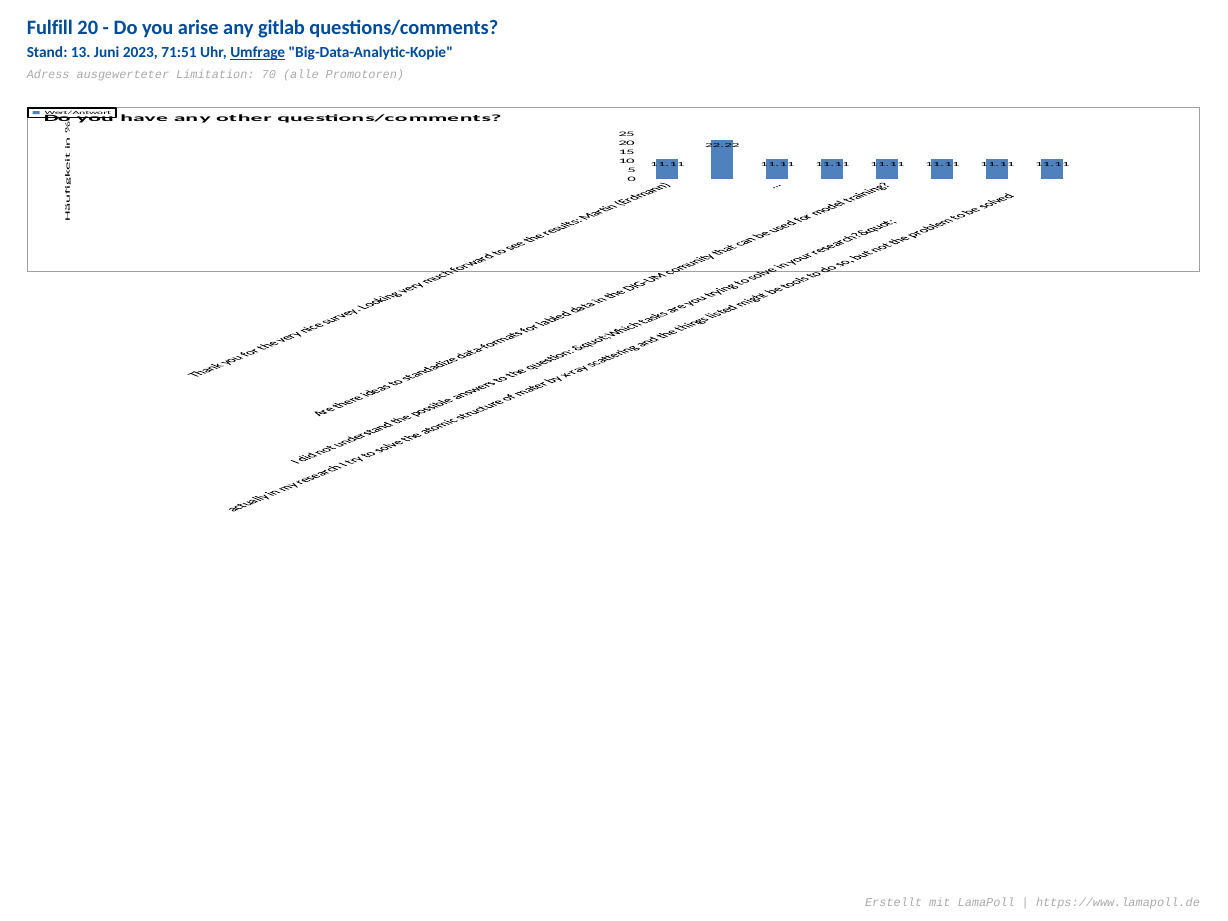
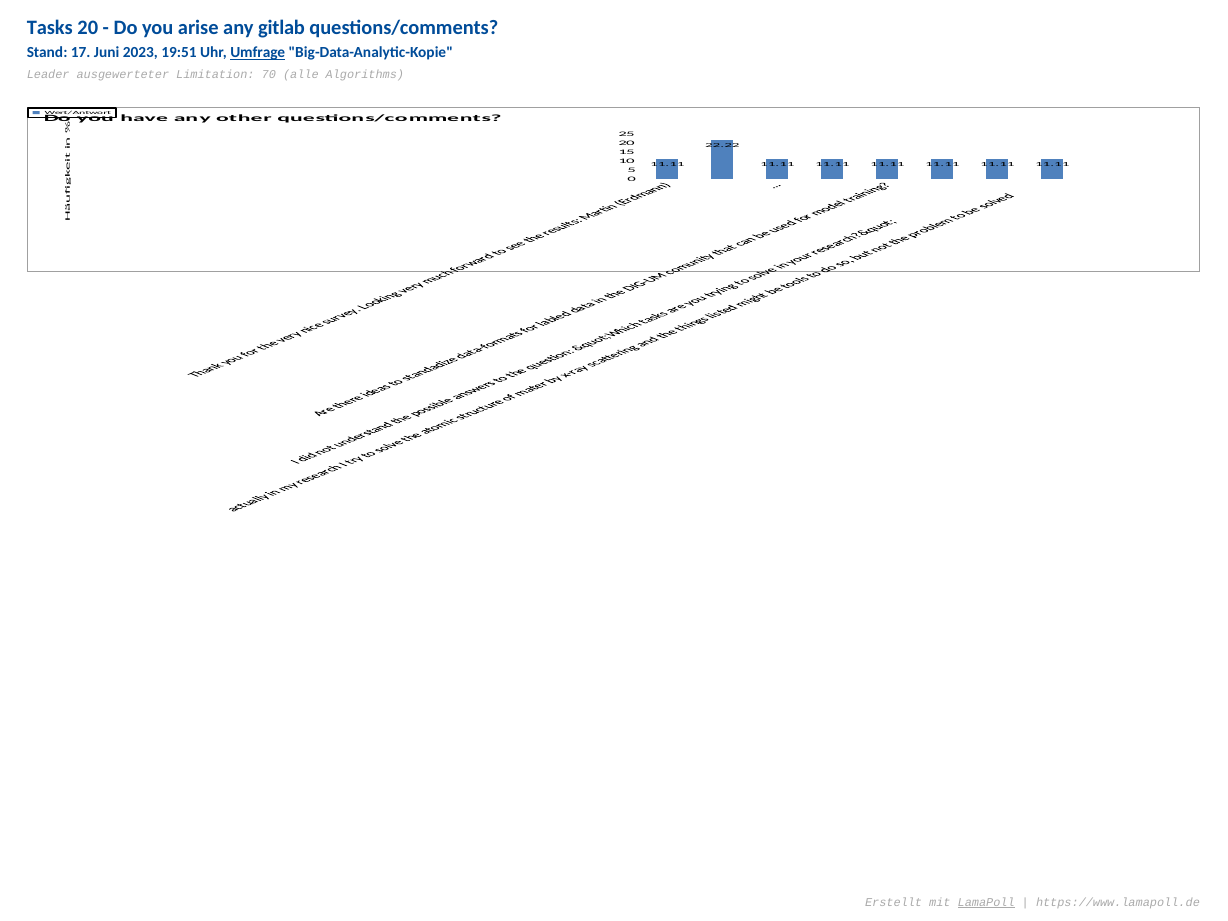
Fulfill: Fulfill -> Tasks (50, 28)
13: 13 -> 17 (81, 52)
71:51: 71:51 -> 19:51 (179, 52)
Adress: Adress -> Leader (48, 74)
Promotoren: Promotoren -> Algorithms (365, 74)
LamaPoll underline: none -> present (986, 902)
